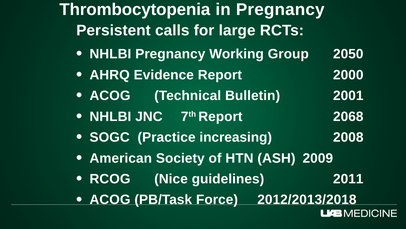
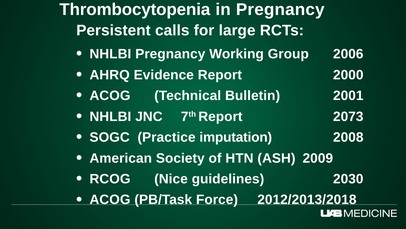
2050: 2050 -> 2006 (348, 54)
2068: 2068 -> 2073 (348, 116)
increasing: increasing -> imputation (236, 137)
2011: 2011 -> 2030 (348, 179)
